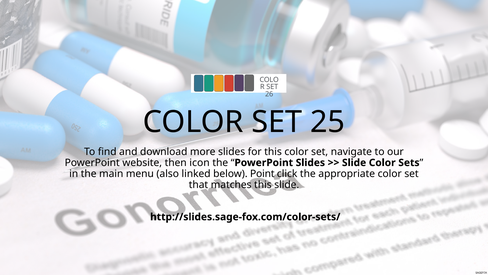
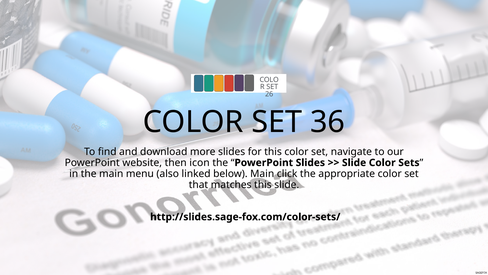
25: 25 -> 36 (328, 122)
below Point: Point -> Main (262, 173)
